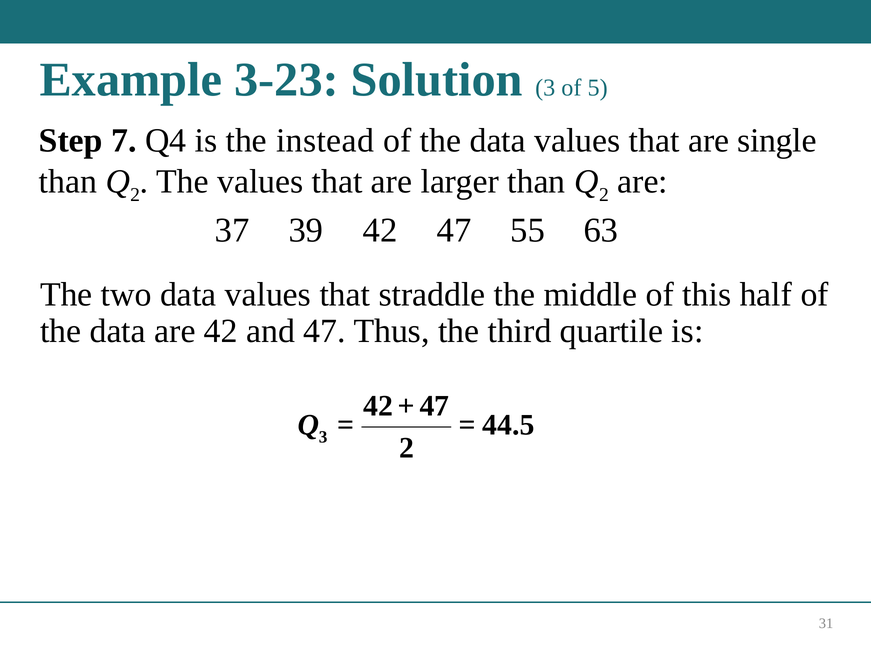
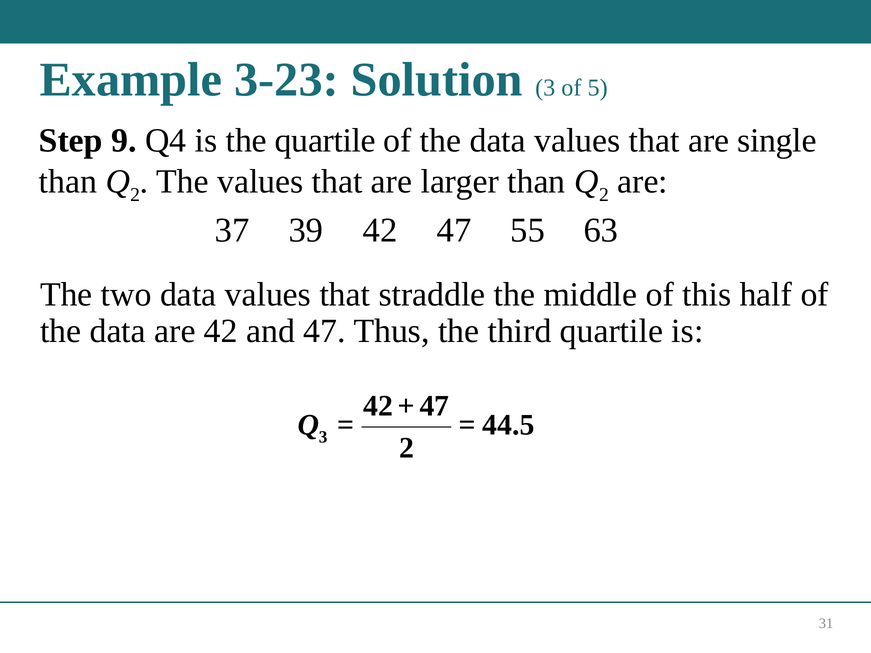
7: 7 -> 9 (124, 141)
the instead: instead -> quartile (325, 141)
